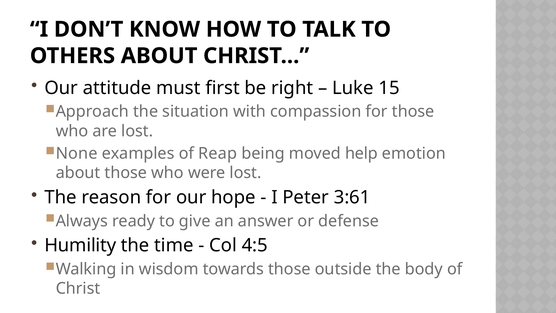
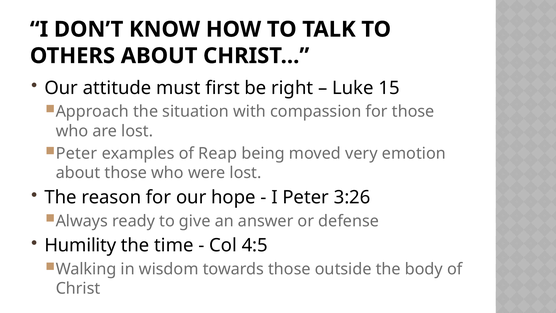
None: None -> Peter (77, 153)
help: help -> very (361, 153)
3:61: 3:61 -> 3:26 (352, 197)
